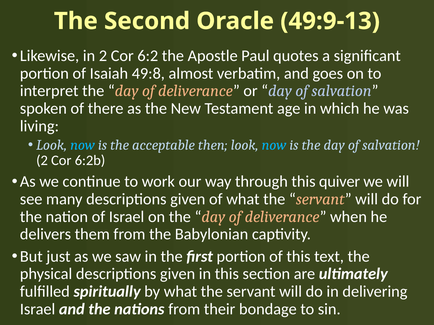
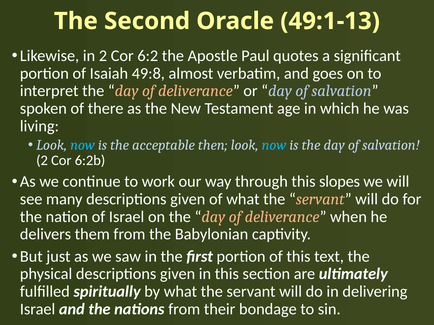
49:9-13: 49:9-13 -> 49:1-13 (330, 21)
quiver: quiver -> slopes (340, 182)
